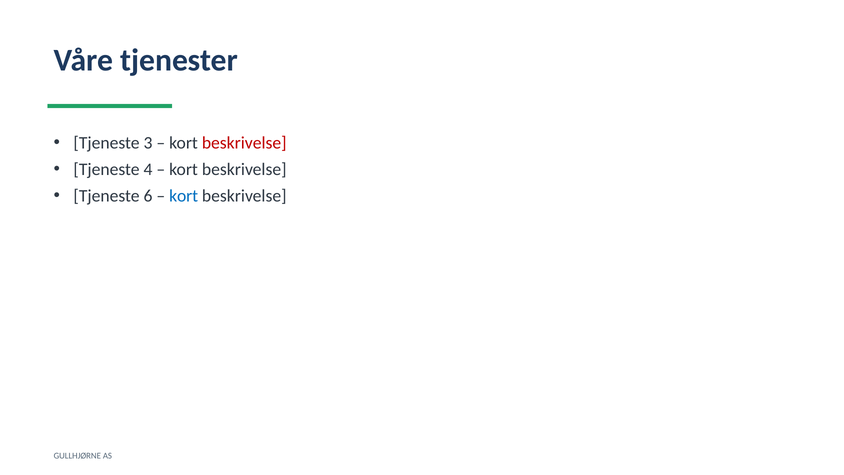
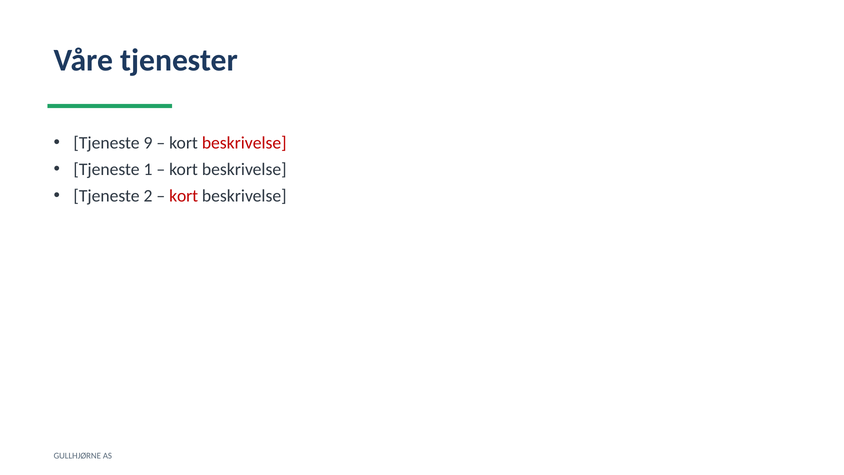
3: 3 -> 9 (148, 143)
4: 4 -> 1 (148, 169)
6: 6 -> 2 (148, 196)
kort colour: blue -> red (184, 196)
